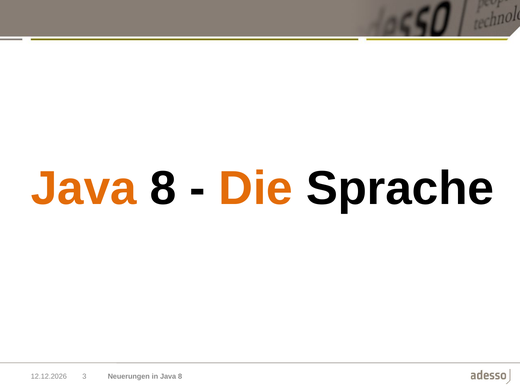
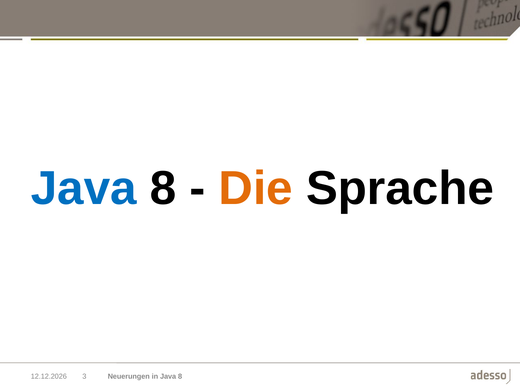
Java colour: orange -> blue (84, 188)
